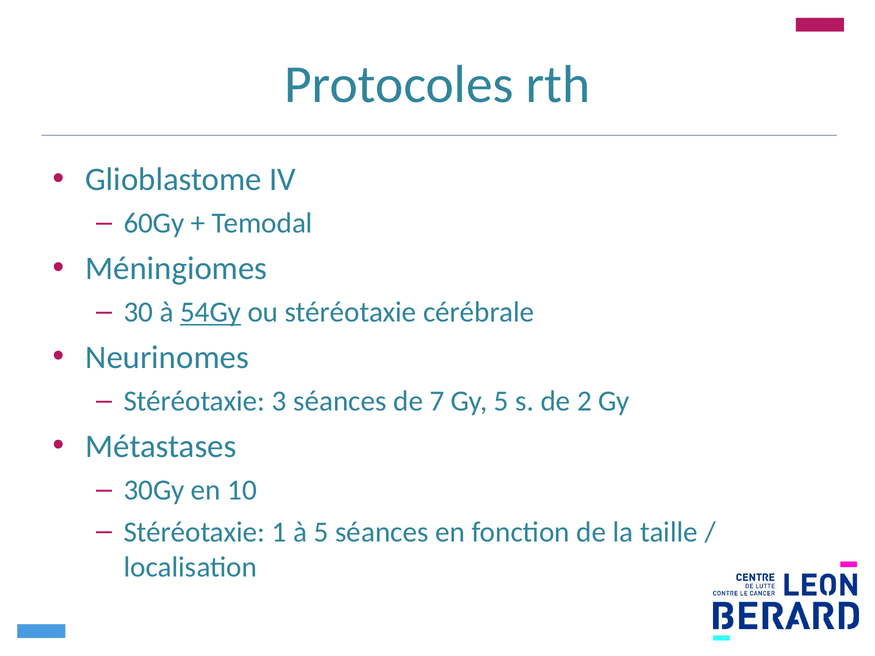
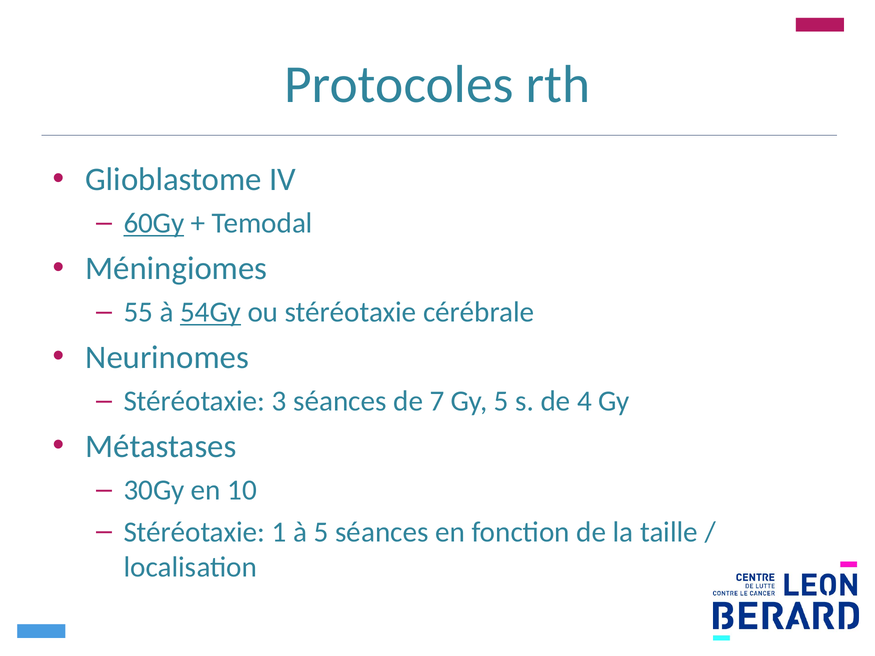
60Gy underline: none -> present (154, 223)
30: 30 -> 55 (138, 312)
2: 2 -> 4 (584, 401)
